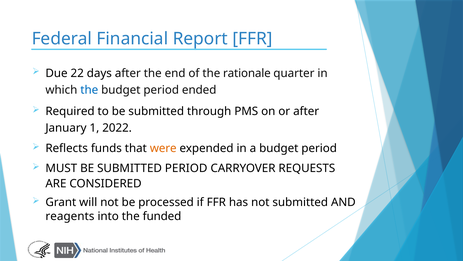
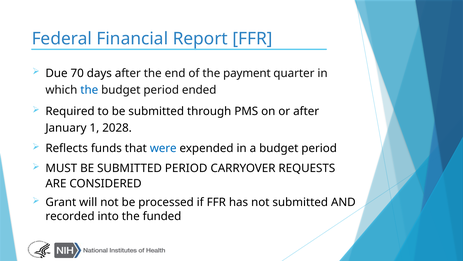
22: 22 -> 70 (77, 73)
rationale: rationale -> payment (247, 73)
2022: 2022 -> 2028 (117, 128)
were colour: orange -> blue (163, 148)
reagents: reagents -> recorded (70, 216)
